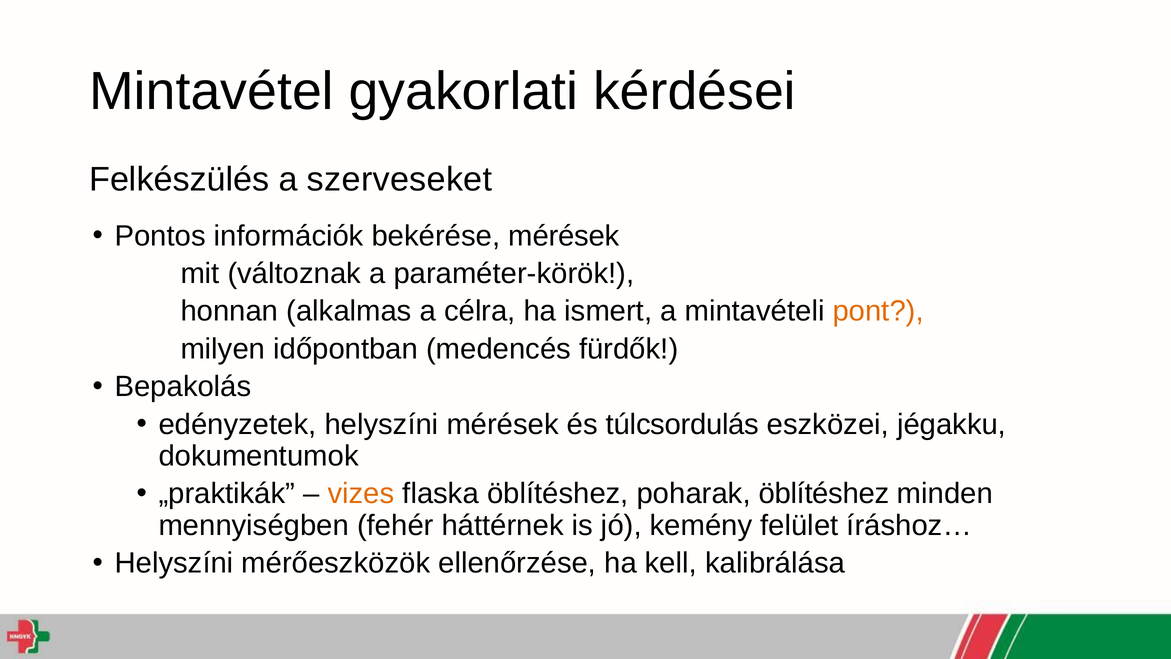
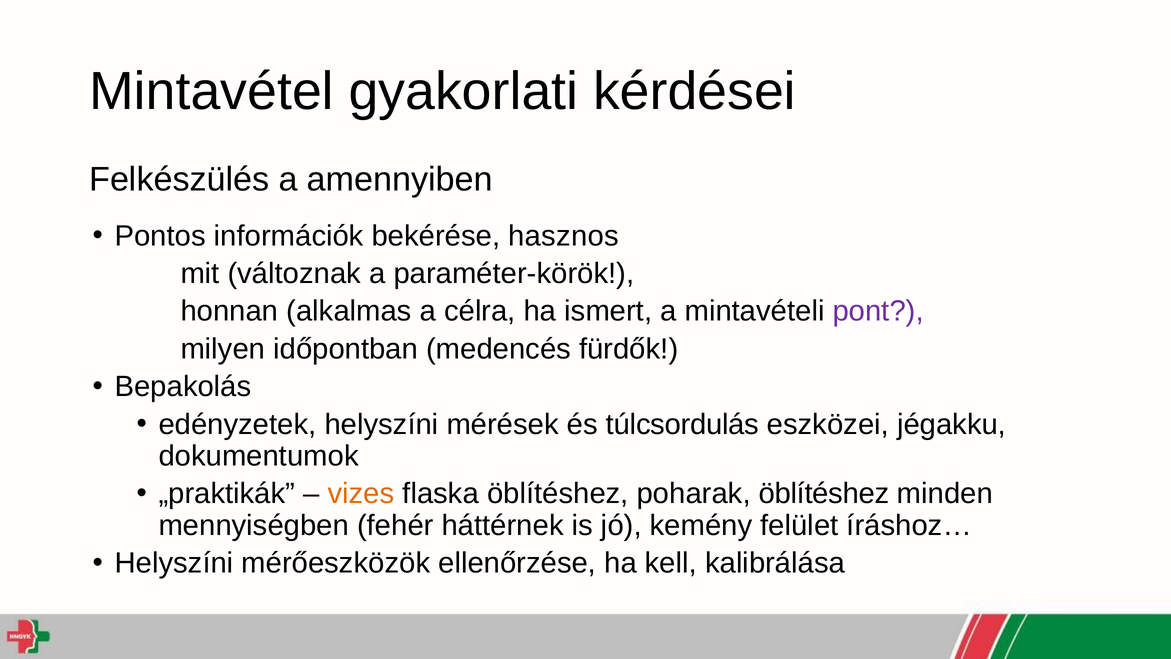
szerveseket: szerveseket -> amennyiben (400, 179)
bekérése mérések: mérések -> hasznos (564, 236)
pont colour: orange -> purple (878, 311)
